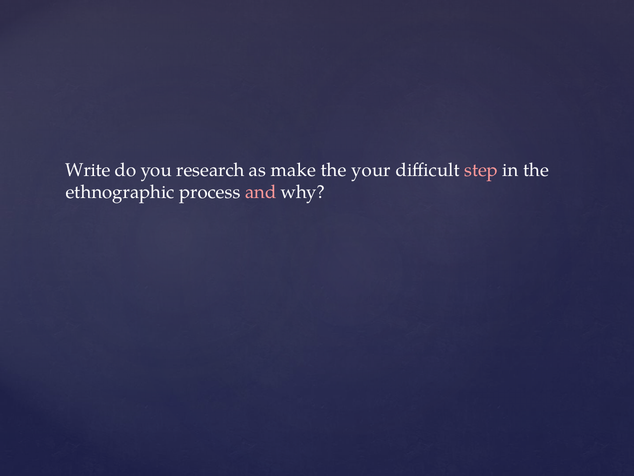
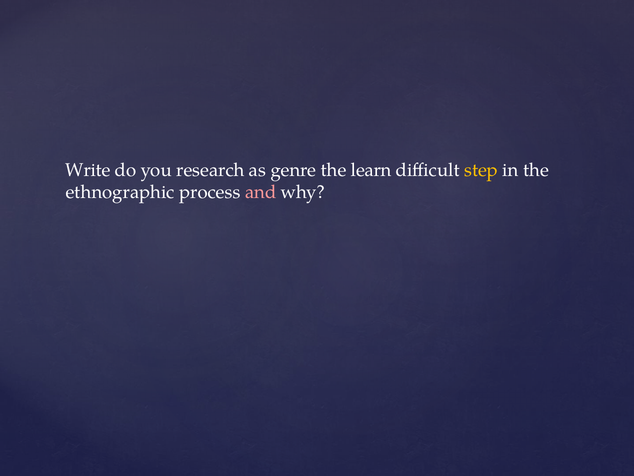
make: make -> genre (293, 170)
your: your -> learn (371, 170)
step colour: pink -> yellow (481, 170)
